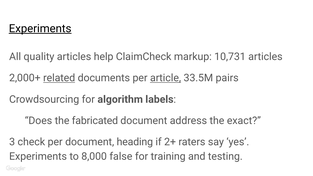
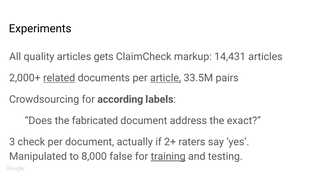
Experiments underline: present -> none (40, 29)
help: help -> gets (104, 57)
10,731: 10,731 -> 14,431 (230, 57)
algorithm: algorithm -> according (120, 99)
heading: heading -> actually (135, 142)
Experiments: Experiments -> Manipulated (38, 156)
training underline: none -> present (168, 156)
